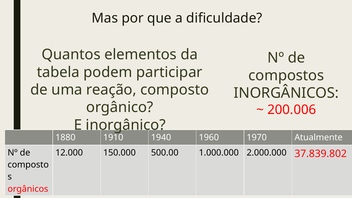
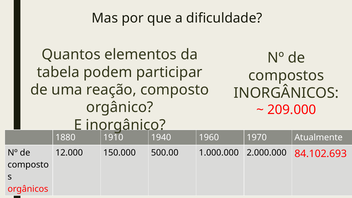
200.006: 200.006 -> 209.000 (292, 110)
37.839.802: 37.839.802 -> 84.102.693 (321, 154)
